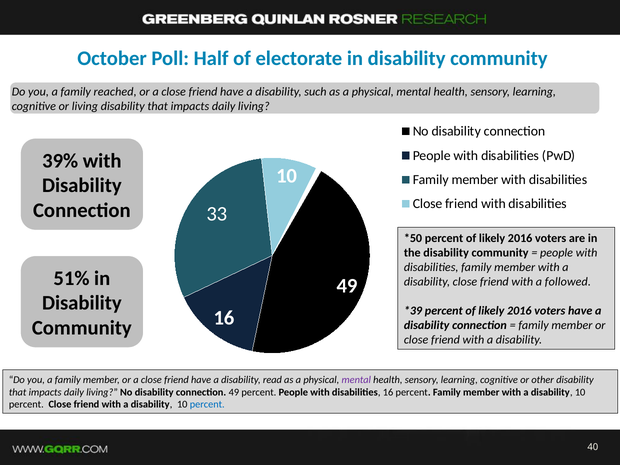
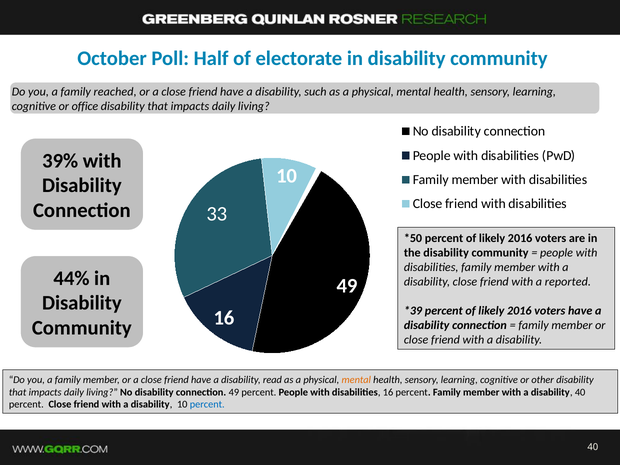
or living: living -> office (85, 106)
51%: 51% -> 44% (71, 278)
followed: followed -> reported (568, 282)
mental colour: purple -> orange (356, 380)
10: 10 -> 40 (580, 392)
